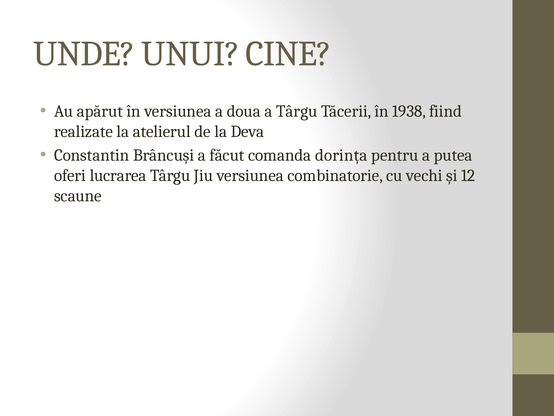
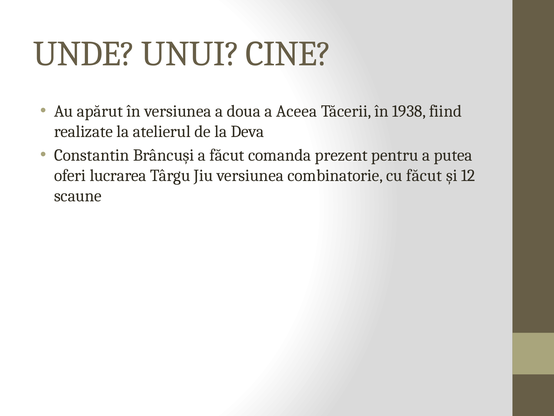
a Târgu: Târgu -> Aceea (297, 111)
dorința: dorința -> prezent (341, 155)
cu vechi: vechi -> făcut (424, 175)
